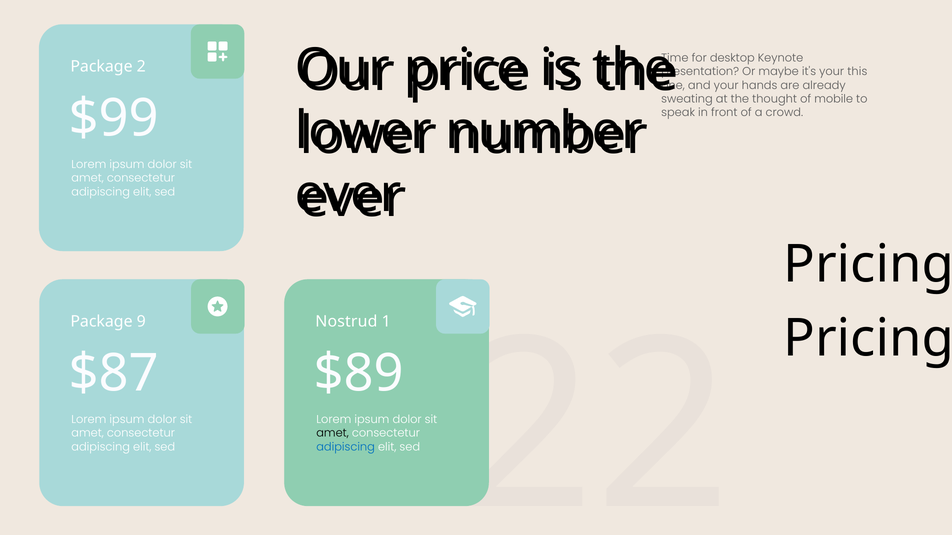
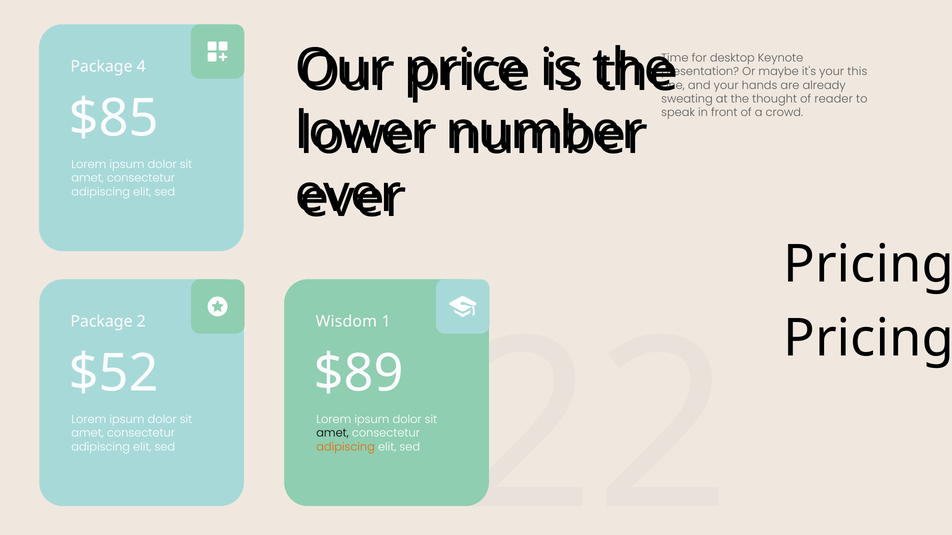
2: 2 -> 4 (141, 67)
mobile: mobile -> reader (834, 99)
$99: $99 -> $85 (114, 119)
9: 9 -> 2 (141, 322)
Nostrud: Nostrud -> Wisdom (346, 322)
$87: $87 -> $52 (114, 374)
adipiscing colour: blue -> orange (346, 447)
